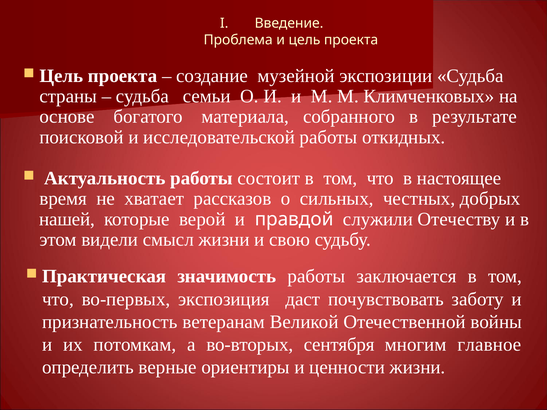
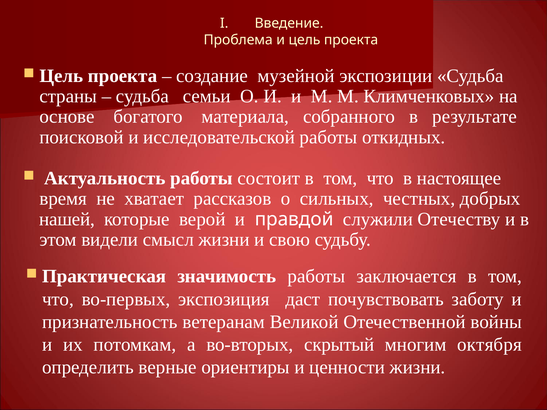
сентября: сентября -> скрытый (339, 345)
главное: главное -> октября (489, 345)
